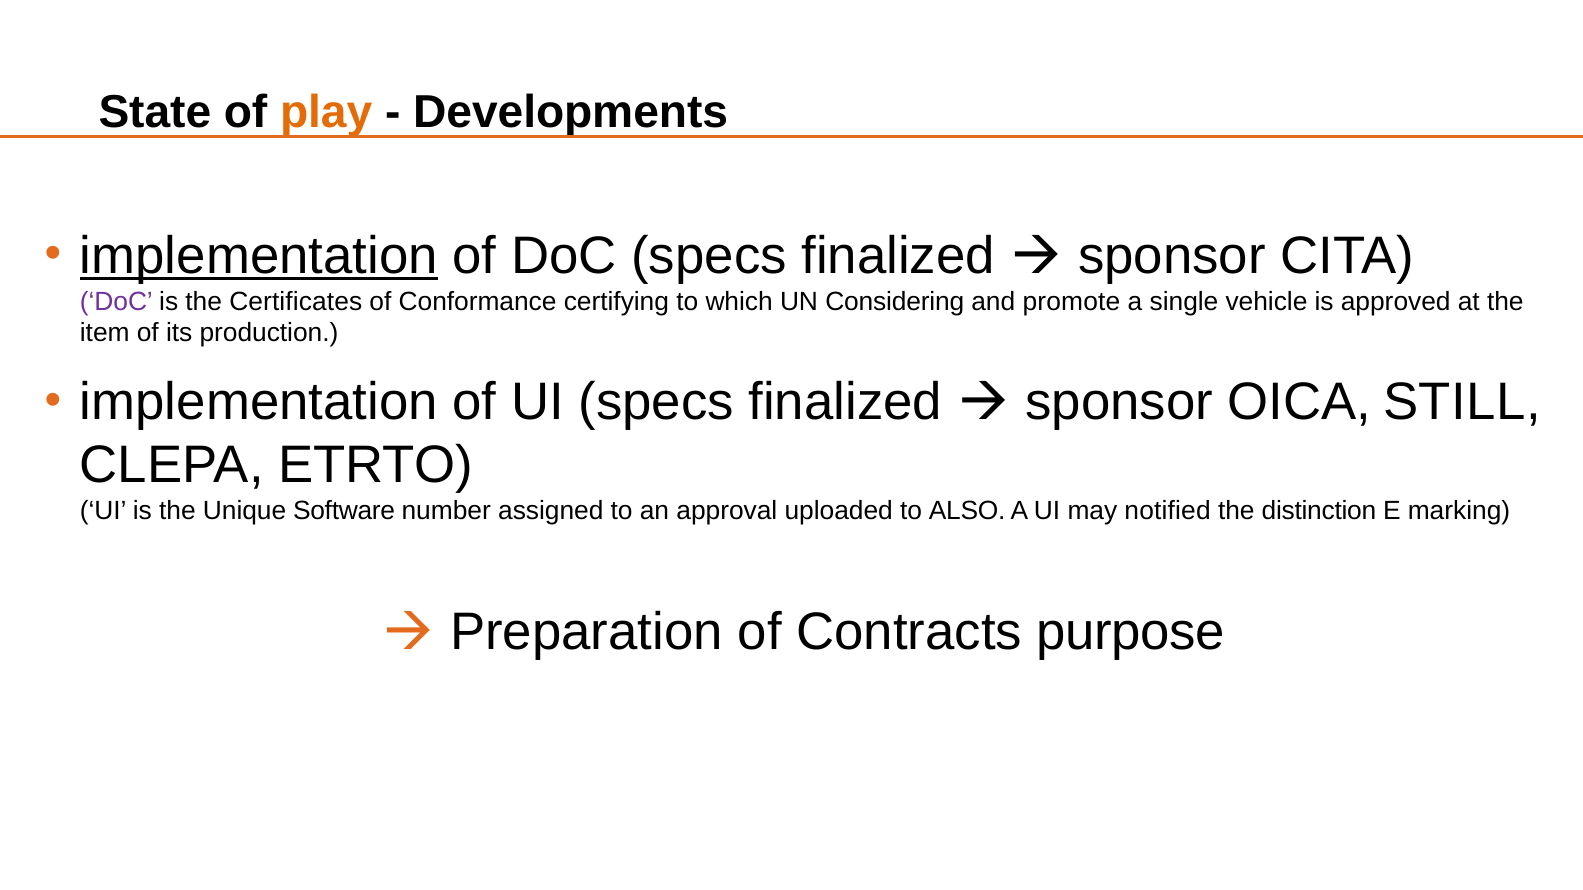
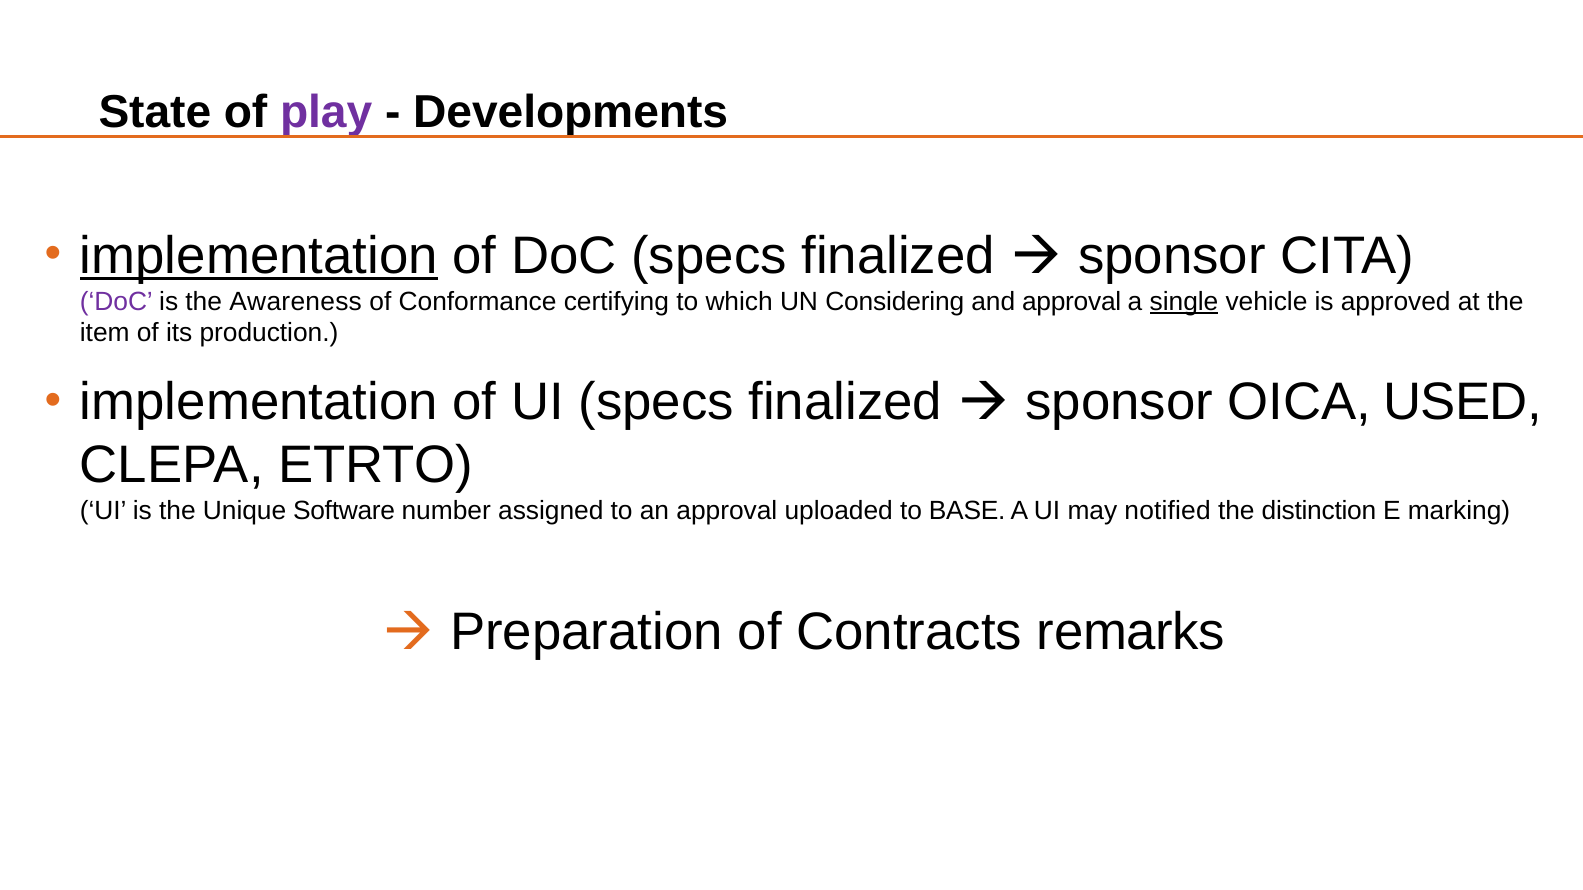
play colour: orange -> purple (326, 112)
Certificates: Certificates -> Awareness (296, 302)
and promote: promote -> approval (1072, 302)
single underline: none -> present (1184, 302)
STILL: STILL -> USED (1463, 402)
ALSO: ALSO -> BASE (967, 511)
purpose: purpose -> remarks (1131, 632)
